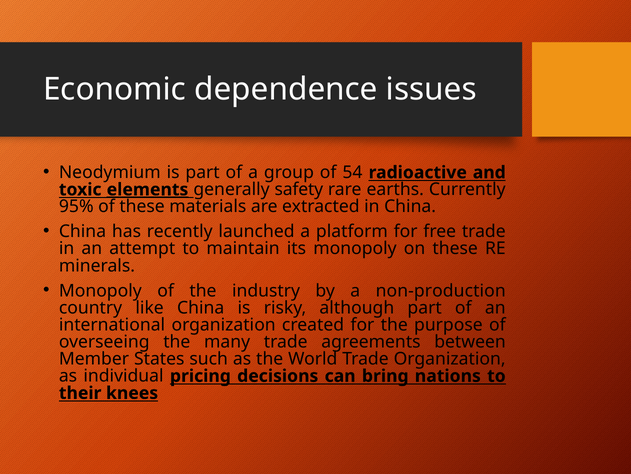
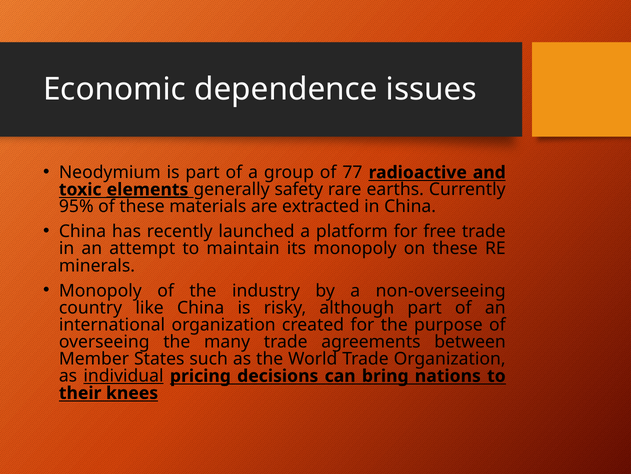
54: 54 -> 77 (352, 172)
non-production: non-production -> non-overseeing (441, 290)
individual underline: none -> present (124, 375)
